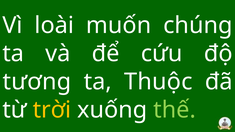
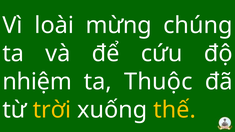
muốn: muốn -> mừng (119, 25)
tương: tương -> nhiệm (37, 82)
thế colour: light green -> yellow (175, 110)
